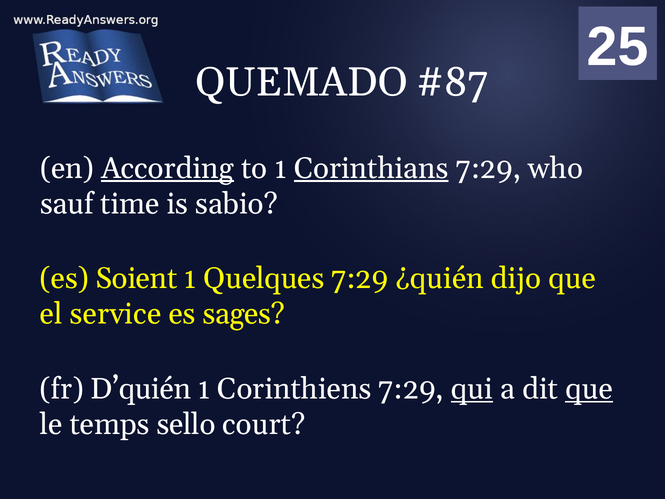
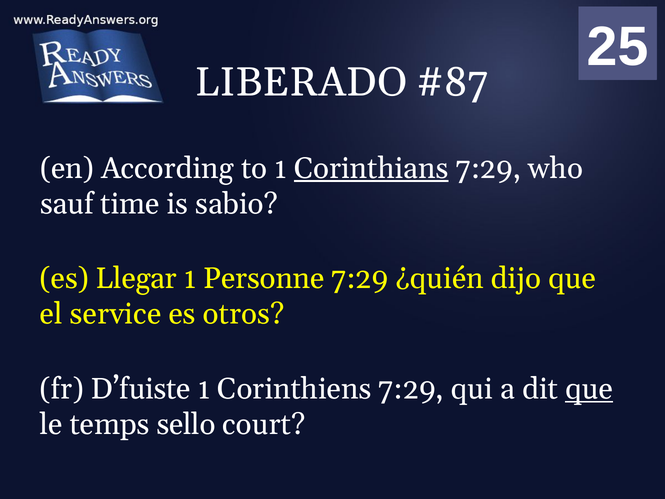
QUEMADO: QUEMADO -> LIBERADO (301, 82)
According underline: present -> none (168, 168)
Soient: Soient -> Llegar (136, 279)
Quelques: Quelques -> Personne (264, 279)
sages: sages -> otros (244, 314)
D’quién: D’quién -> D’fuiste (141, 389)
qui underline: present -> none (472, 389)
